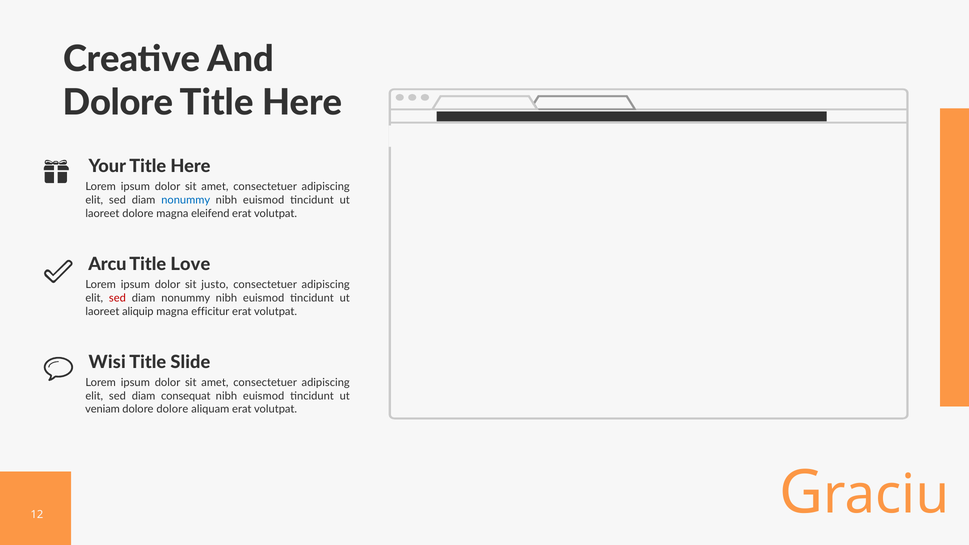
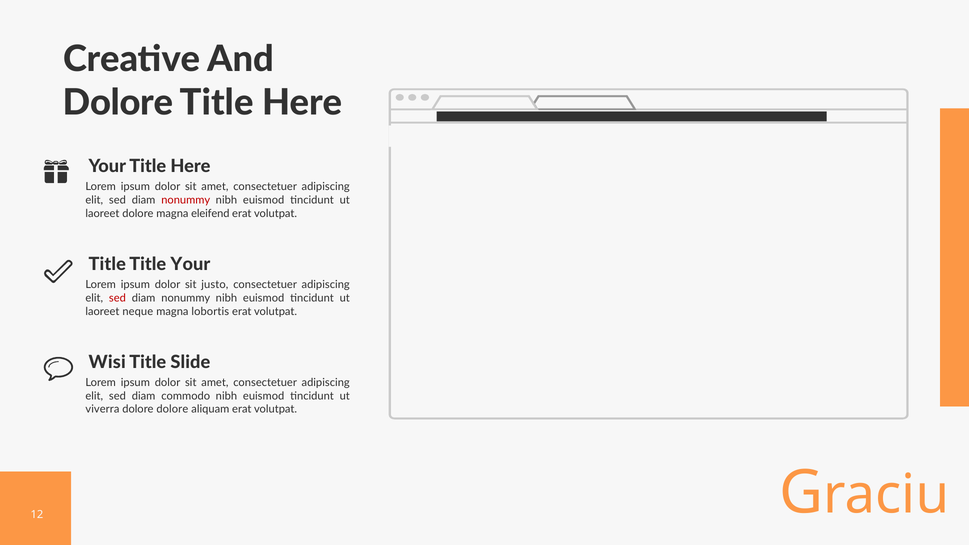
nonummy colour: blue -> red (186, 200)
Arcu: Arcu -> Title (107, 264)
Title Love: Love -> Your (190, 264)
aliquip: aliquip -> neque (138, 311)
efficitur: efficitur -> lobortis (210, 311)
consequat: consequat -> commodo (186, 396)
veniam: veniam -> viverra (102, 409)
